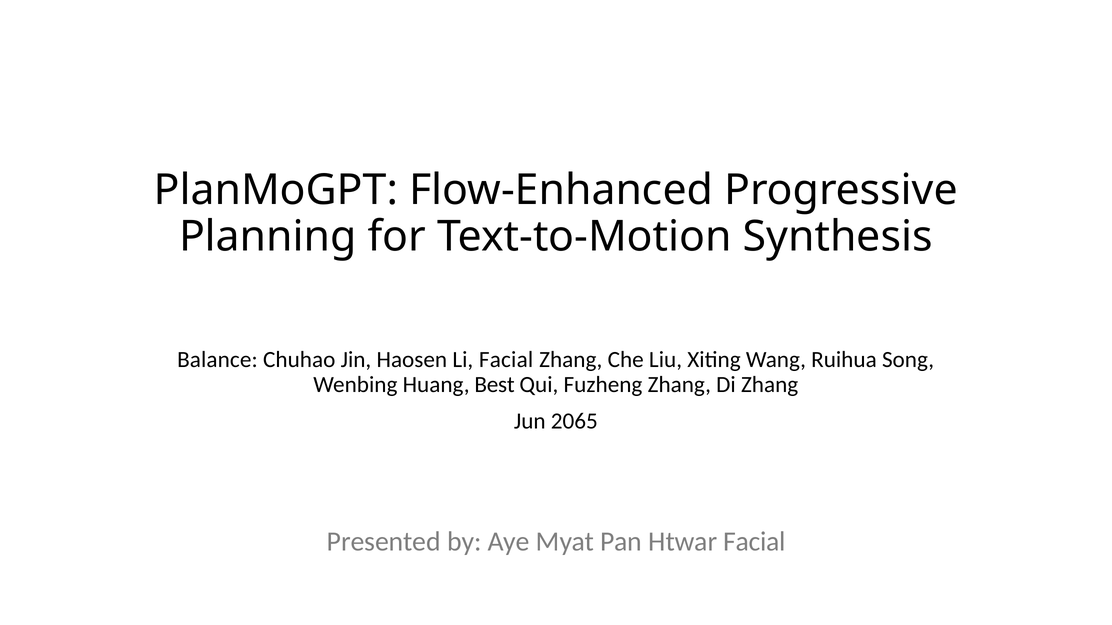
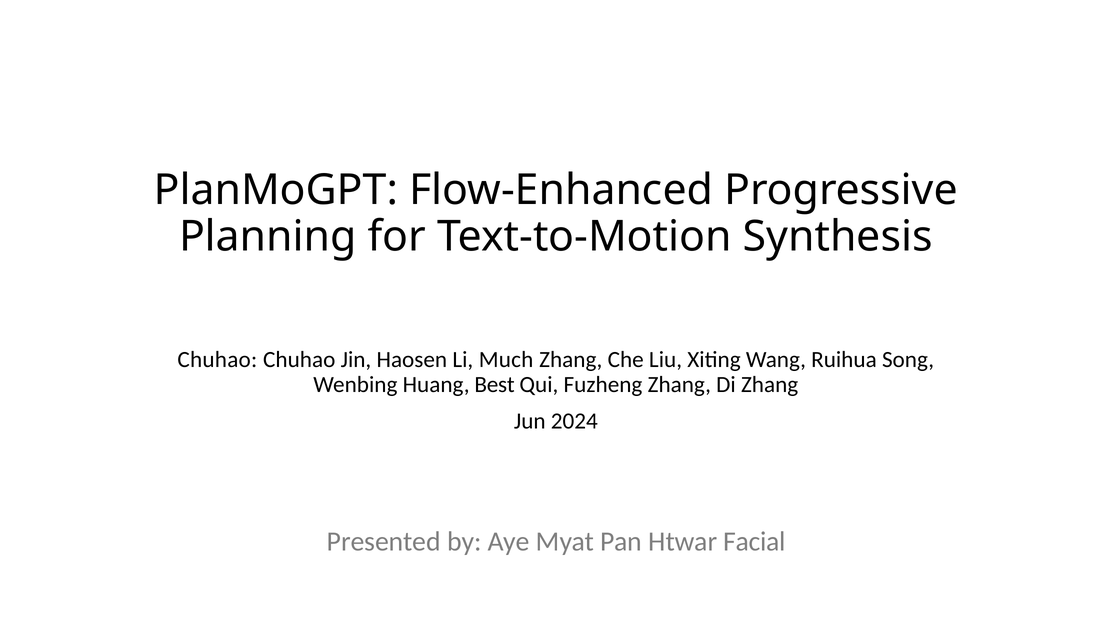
Balance: Balance -> Chuhao (217, 360)
Li Facial: Facial -> Much (506, 360)
2065: 2065 -> 2024 (574, 422)
